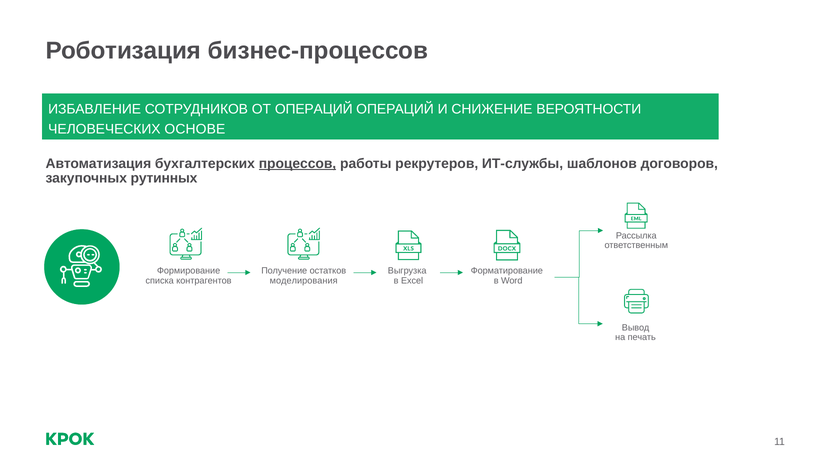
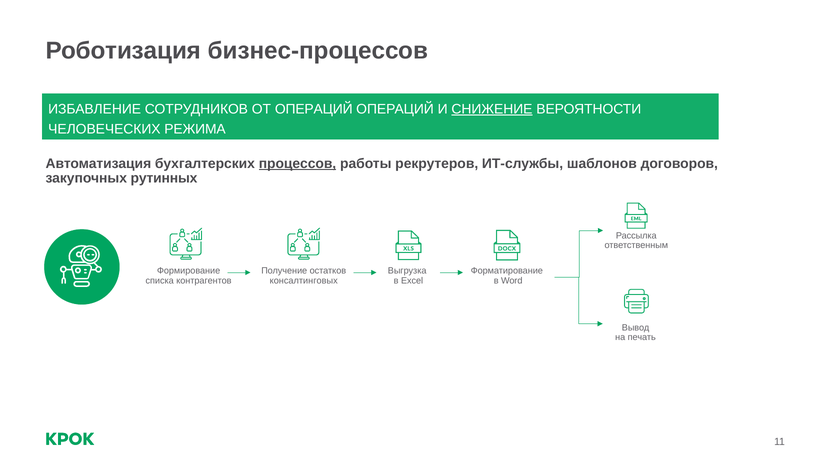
СНИЖЕНИЕ underline: none -> present (492, 109)
ОСНОВЕ: ОСНОВЕ -> РЕЖИМА (195, 129)
моделирования: моделирования -> консалтинговых (304, 281)
